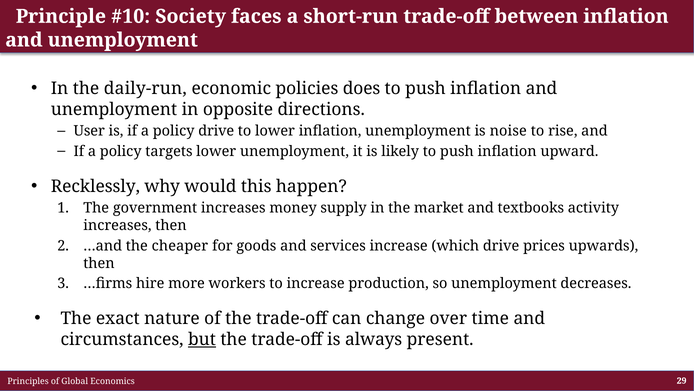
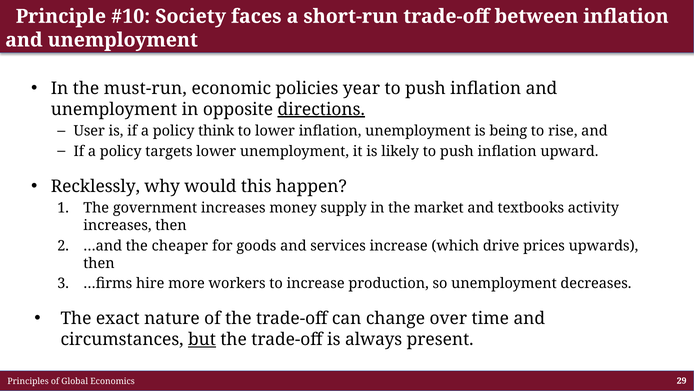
daily-run: daily-run -> must-run (145, 88)
does: does -> year (361, 88)
directions underline: none -> present (321, 109)
policy drive: drive -> think (216, 131)
noise: noise -> being (508, 131)
